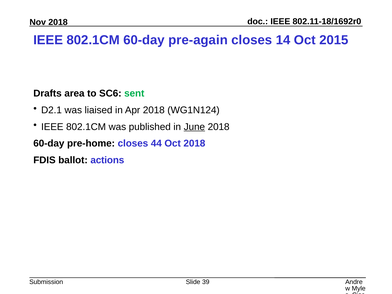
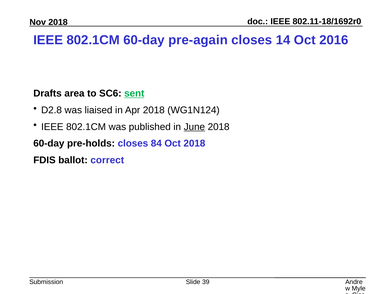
2015: 2015 -> 2016 (334, 40)
sent underline: none -> present (134, 93)
D2.1: D2.1 -> D2.8 (52, 110)
pre-home: pre-home -> pre-holds (91, 143)
44: 44 -> 84 (156, 143)
actions: actions -> correct (107, 160)
